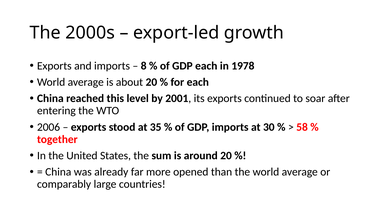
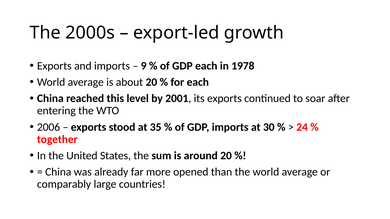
8: 8 -> 9 (144, 66)
58: 58 -> 24 (302, 127)
